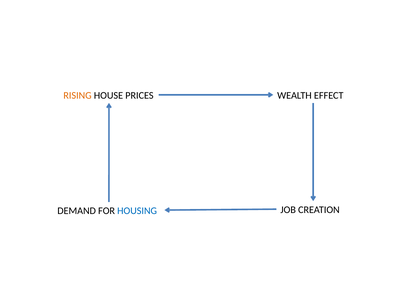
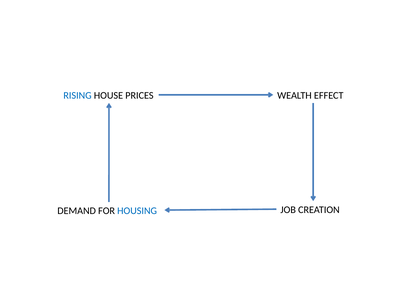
RISING colour: orange -> blue (77, 96)
